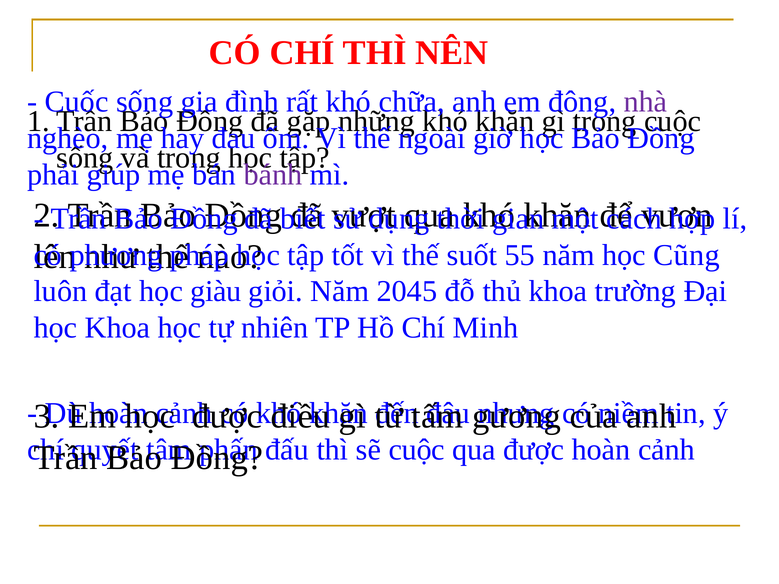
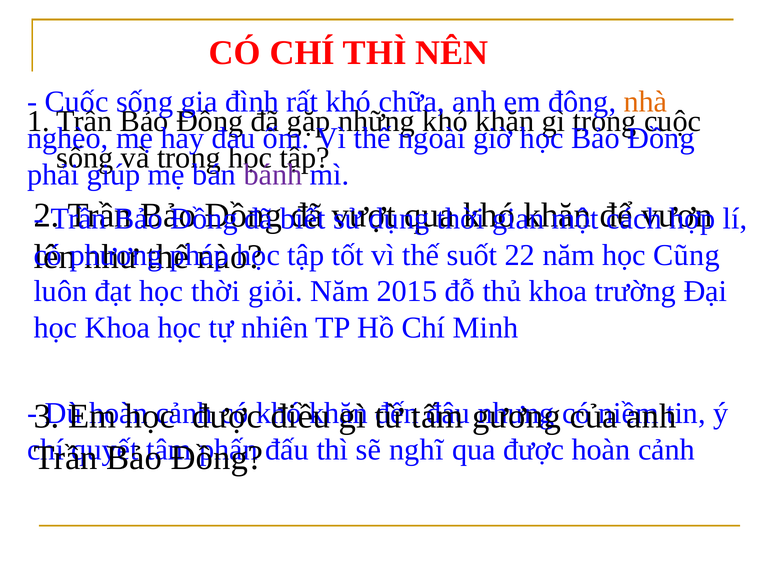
nhà colour: purple -> orange (646, 102)
55: 55 -> 22 (520, 255)
học giàu: giàu -> thời (215, 292)
2045: 2045 -> 2015 (407, 292)
sẽ cuộc: cuộc -> nghĩ (416, 450)
